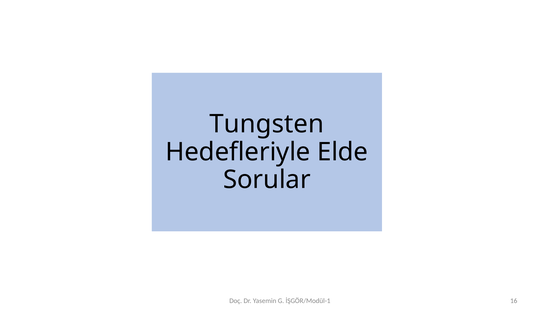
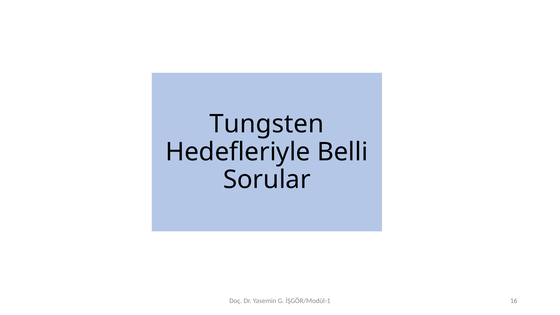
Elde: Elde -> Belli (343, 152)
